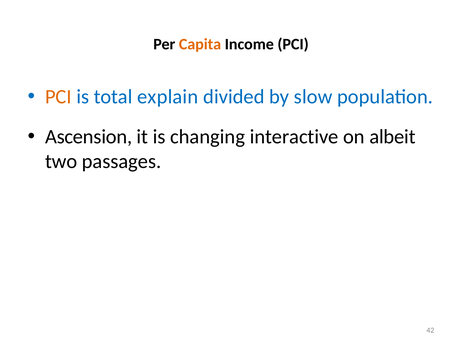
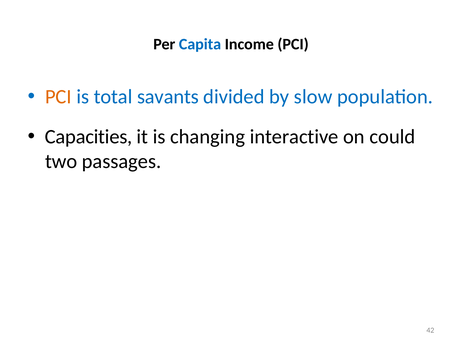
Capita colour: orange -> blue (200, 44)
explain: explain -> savants (168, 97)
Ascension: Ascension -> Capacities (89, 137)
albeit: albeit -> could (392, 137)
